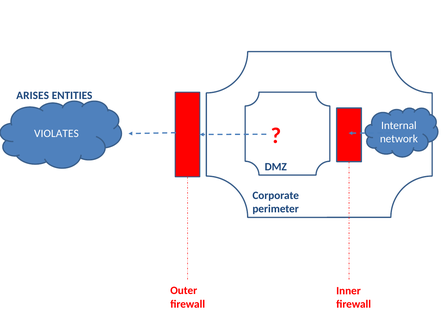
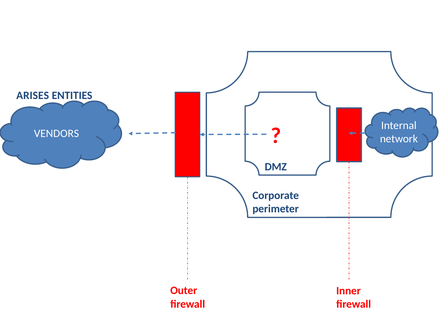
VIOLATES: VIOLATES -> VENDORS (56, 134)
